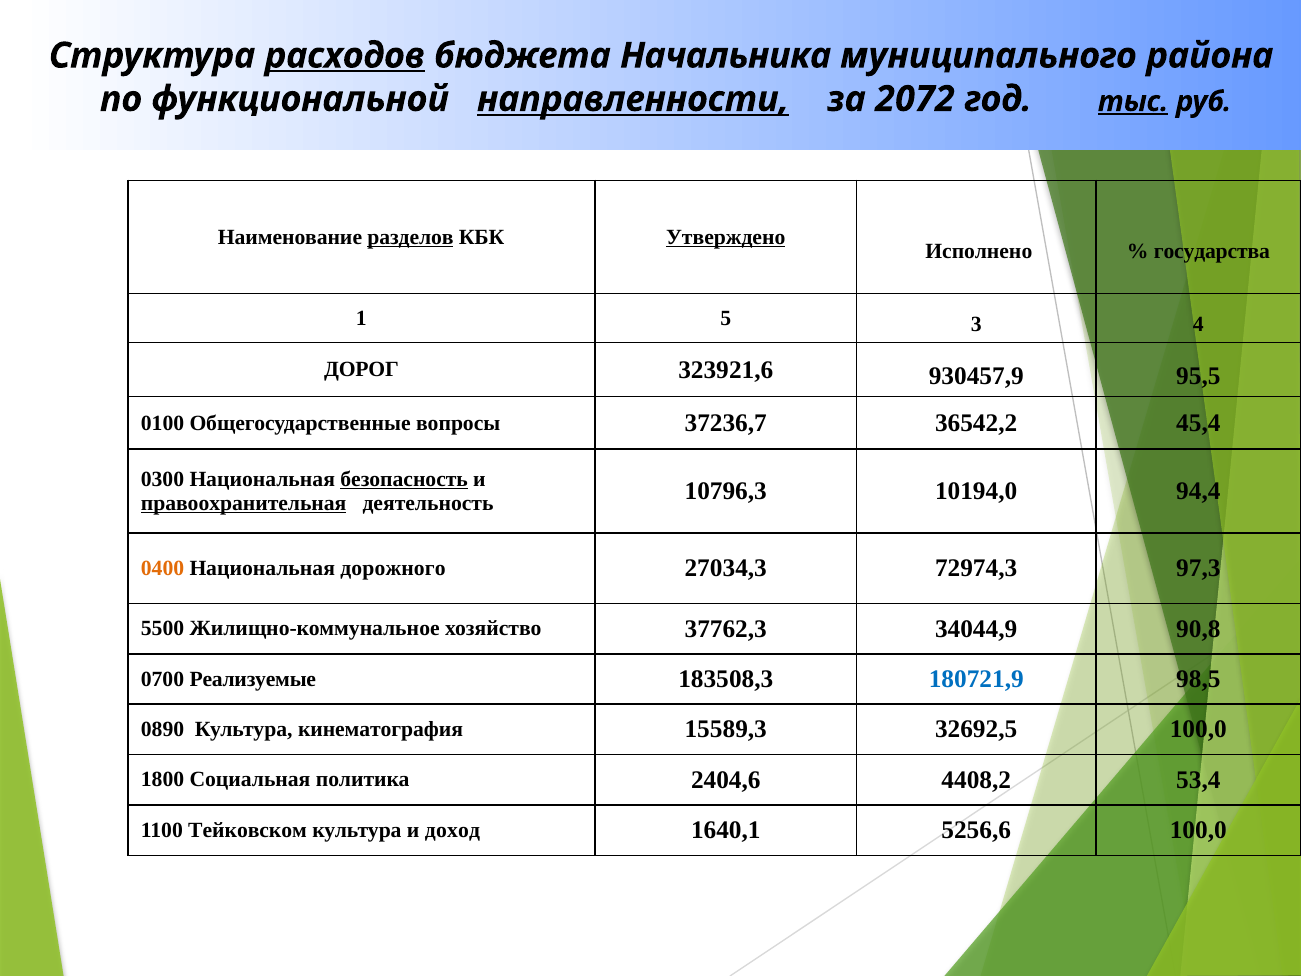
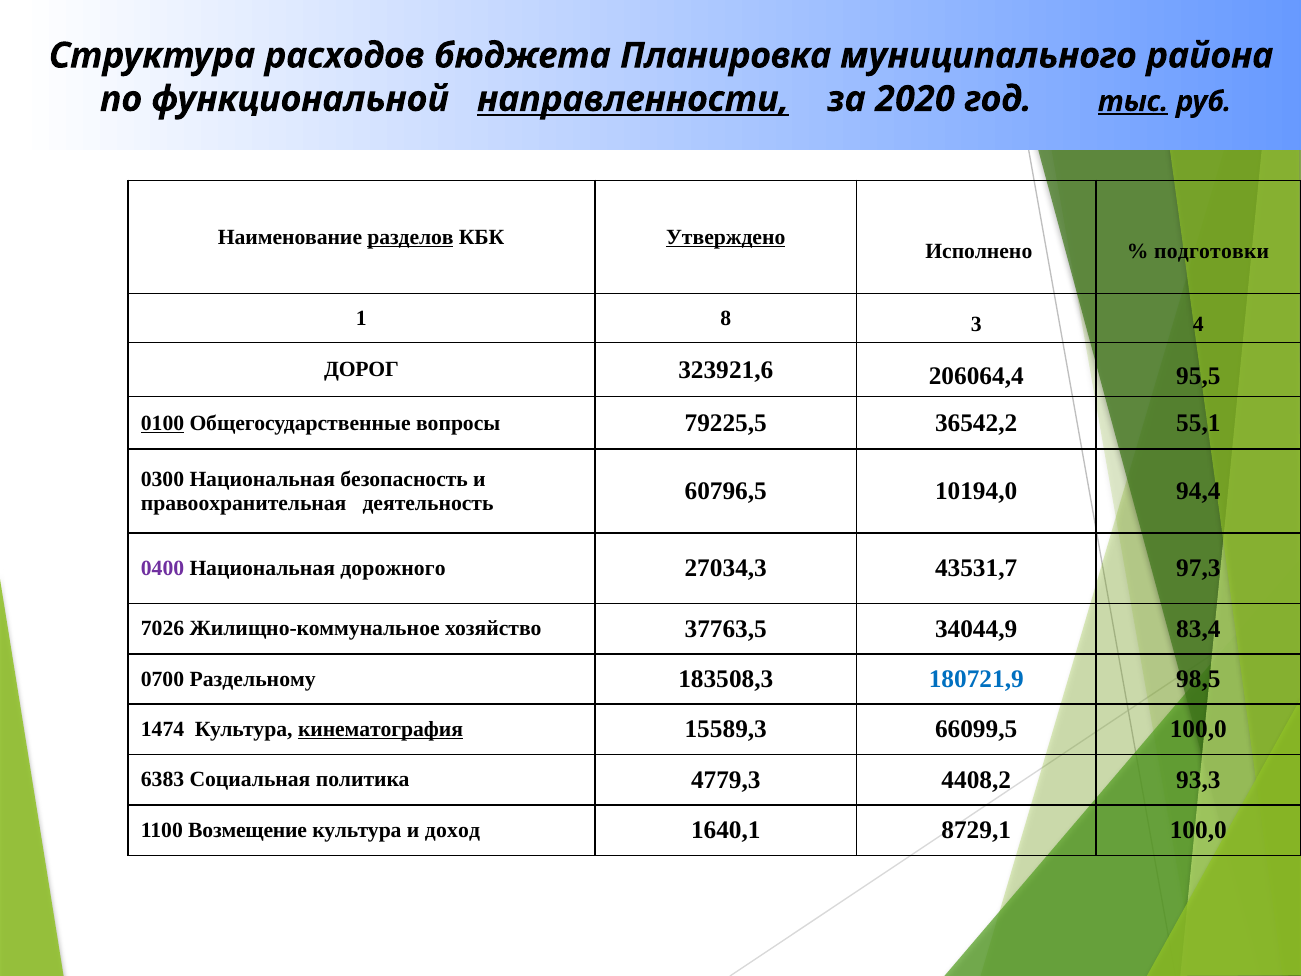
расходов underline: present -> none (345, 56)
Начальника: Начальника -> Планировка (726, 56)
2072: 2072 -> 2020 (915, 99)
государства: государства -> подготовки (1212, 251)
5: 5 -> 8 (726, 318)
930457,9: 930457,9 -> 206064,4 (976, 376)
0100 underline: none -> present (163, 423)
37236,7: 37236,7 -> 79225,5 (726, 423)
45,4: 45,4 -> 55,1 (1198, 423)
безопасность underline: present -> none (404, 479)
правоохранительная underline: present -> none (244, 503)
10796,3: 10796,3 -> 60796,5 (726, 491)
0400 colour: orange -> purple (163, 568)
72974,3: 72974,3 -> 43531,7 (976, 568)
5500: 5500 -> 7026 (163, 629)
37762,3: 37762,3 -> 37763,5 (726, 629)
90,8: 90,8 -> 83,4 (1198, 629)
Реализуемые: Реализуемые -> Раздельному (253, 679)
0890: 0890 -> 1474 (163, 729)
кинематография underline: none -> present (381, 729)
32692,5: 32692,5 -> 66099,5 (976, 729)
1800: 1800 -> 6383 (163, 780)
2404,6: 2404,6 -> 4779,3 (726, 780)
53,4: 53,4 -> 93,3 (1198, 780)
Тейковском: Тейковском -> Возмещение (248, 830)
5256,6: 5256,6 -> 8729,1 (976, 830)
